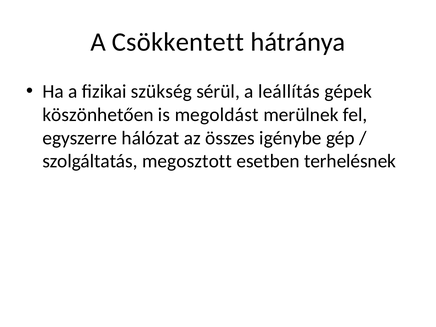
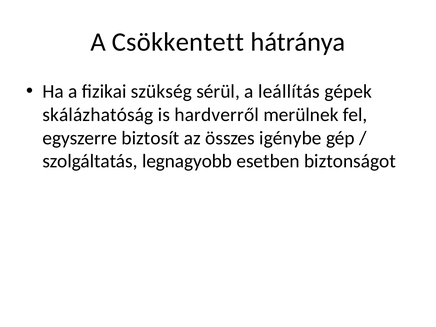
köszönhetően: köszönhetően -> skálázhatóság (98, 115)
megoldást: megoldást -> hardverről (217, 115)
hálózat: hálózat -> biztosít (150, 138)
megosztott: megosztott -> legnagyobb (187, 161)
terhelésnek: terhelésnek -> biztonságot (350, 161)
